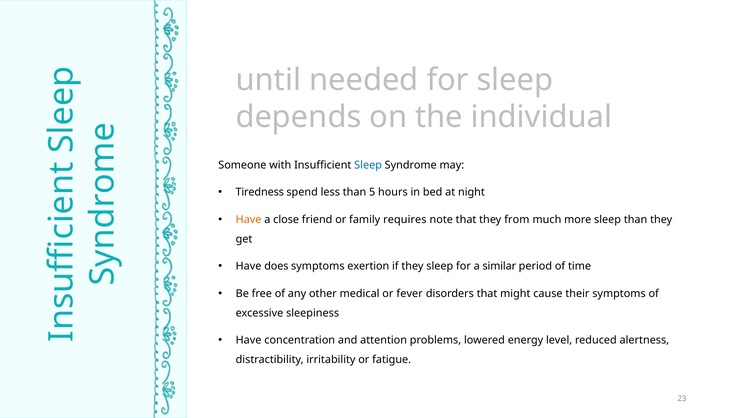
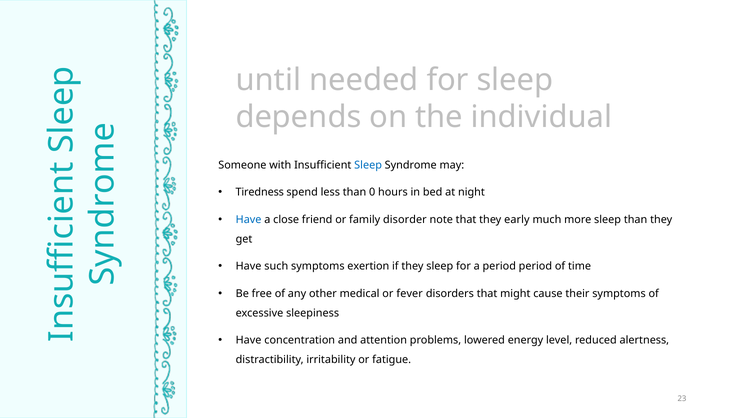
5: 5 -> 0 (372, 192)
Have colour: orange -> blue (249, 220)
requires: requires -> disorder (405, 220)
from: from -> early (517, 220)
does: does -> such (276, 266)
a similar: similar -> period (499, 266)
